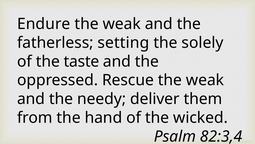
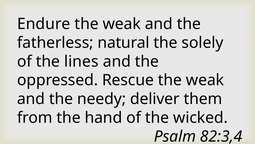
setting: setting -> natural (124, 43)
taste: taste -> lines (81, 61)
